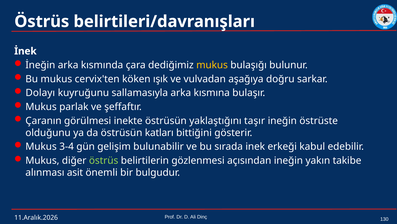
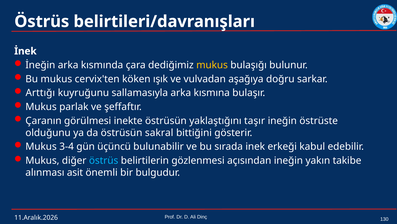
Dolayı: Dolayı -> Arttığı (40, 93)
katları: katları -> sakral (159, 132)
gelişim: gelişim -> üçüncü (114, 146)
östrüs colour: light green -> light blue (104, 160)
